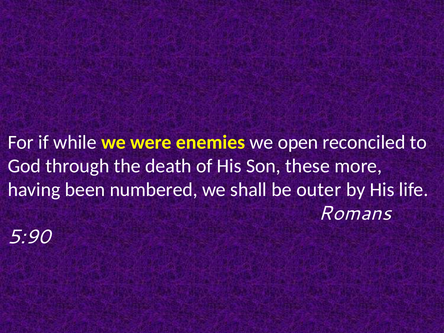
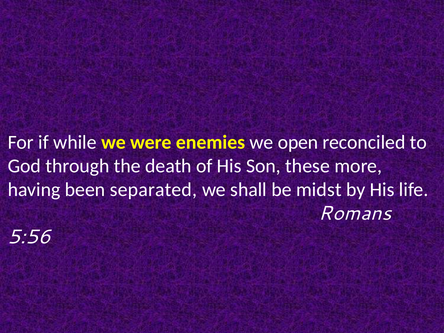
numbered: numbered -> separated (154, 190)
outer: outer -> midst (319, 190)
5:90: 5:90 -> 5:56 (29, 237)
